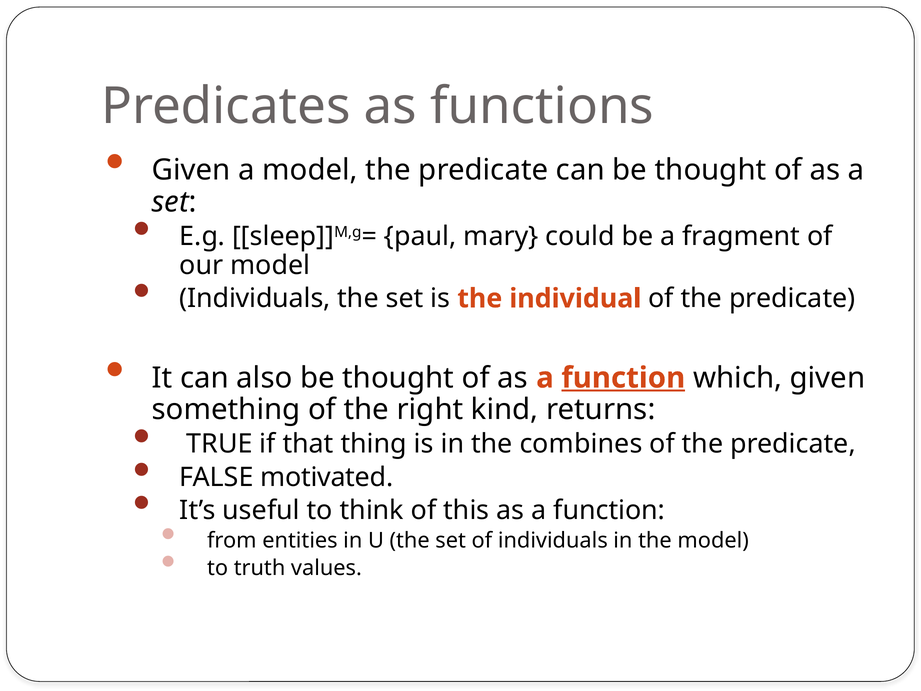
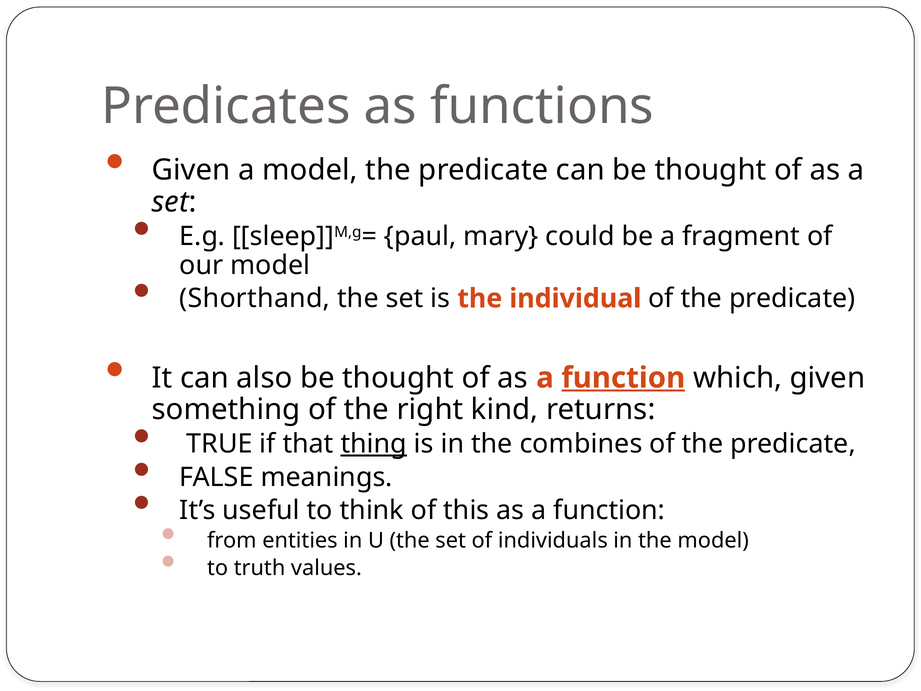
Individuals: Individuals -> Shorthand (255, 298)
thing underline: none -> present (374, 444)
motivated: motivated -> meanings (327, 477)
